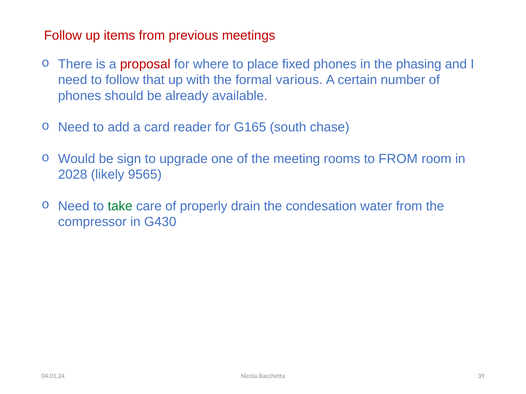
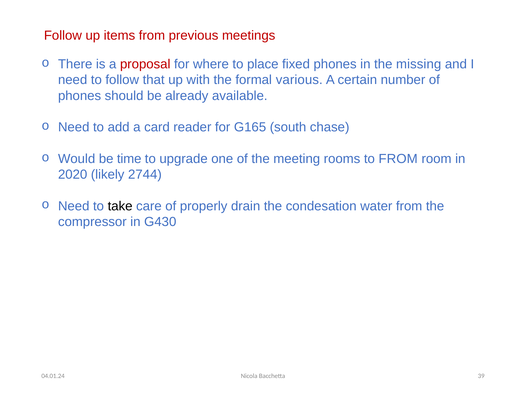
phasing: phasing -> missing (419, 64)
sign: sign -> time (129, 159)
2028: 2028 -> 2020 (73, 175)
9565: 9565 -> 2744 (145, 175)
take colour: green -> black (120, 206)
